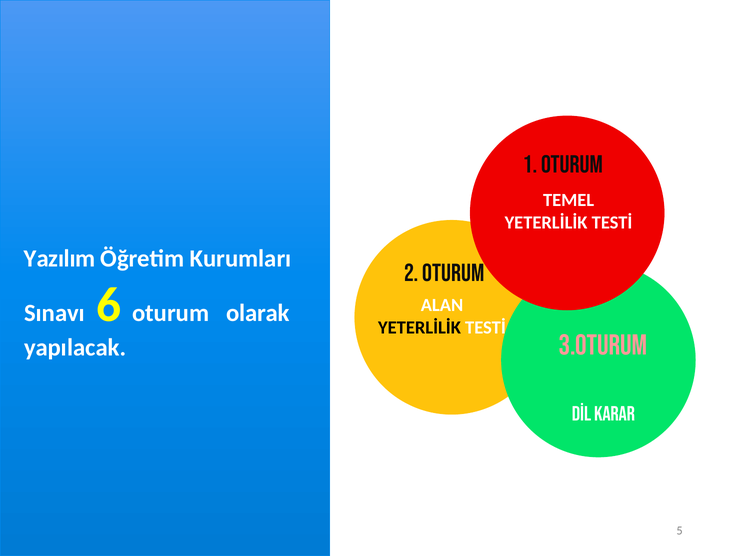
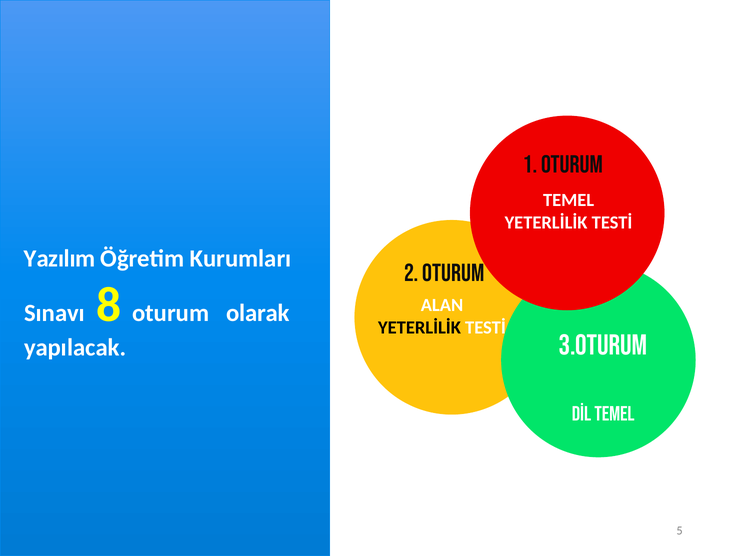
6: 6 -> 8 (109, 305)
3.oturum colour: pink -> white (603, 345)
DİL KARAR: KARAR -> TEMEL (614, 414)
